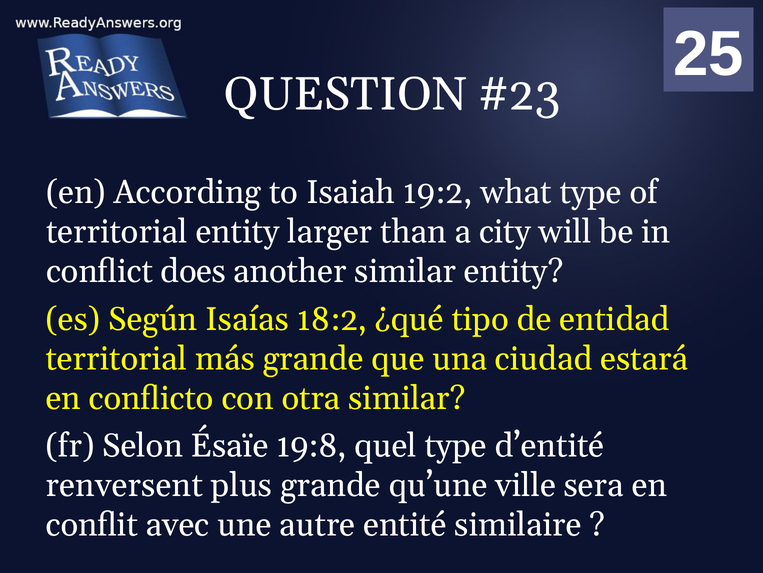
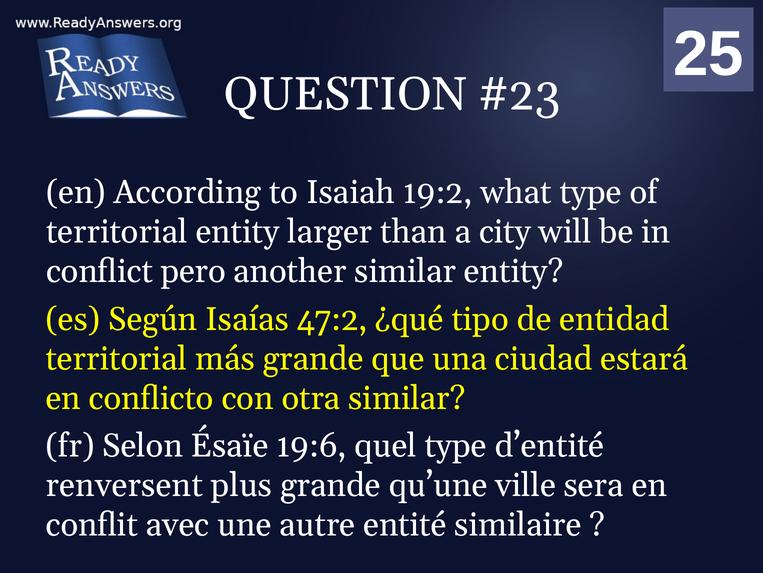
does: does -> pero (193, 271)
18:2: 18:2 -> 47:2 (332, 319)
19:8: 19:8 -> 19:6 (311, 445)
